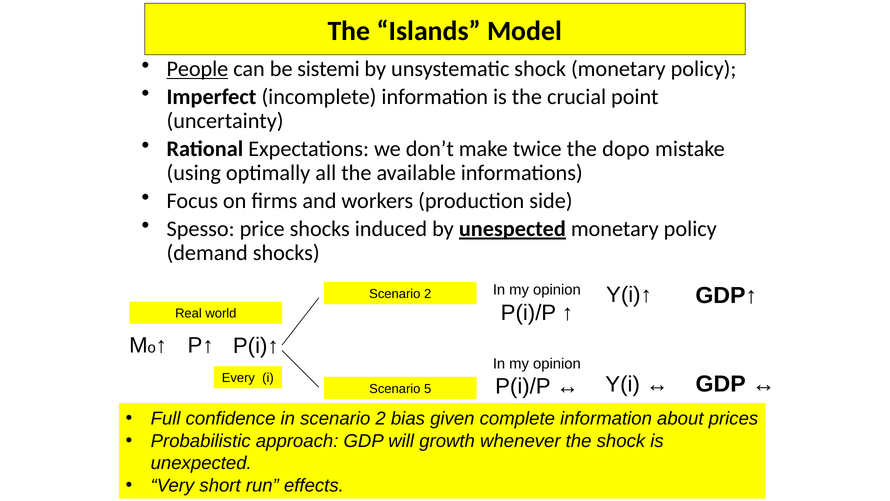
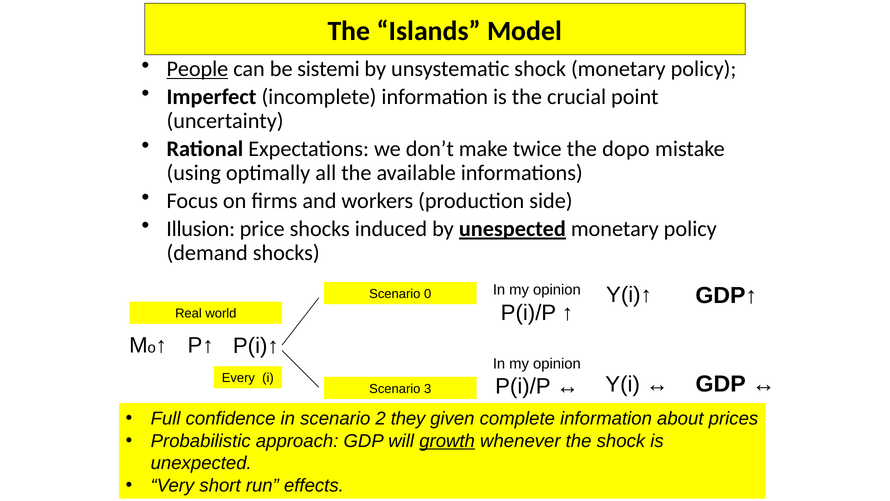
Spesso: Spesso -> Illusion (201, 229)
2: 2 -> 0 (428, 294)
5: 5 -> 3 (428, 388)
bias: bias -> they (408, 418)
growth underline: none -> present (447, 441)
